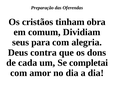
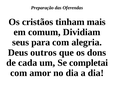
obra: obra -> mais (96, 22)
contra: contra -> outros (43, 53)
